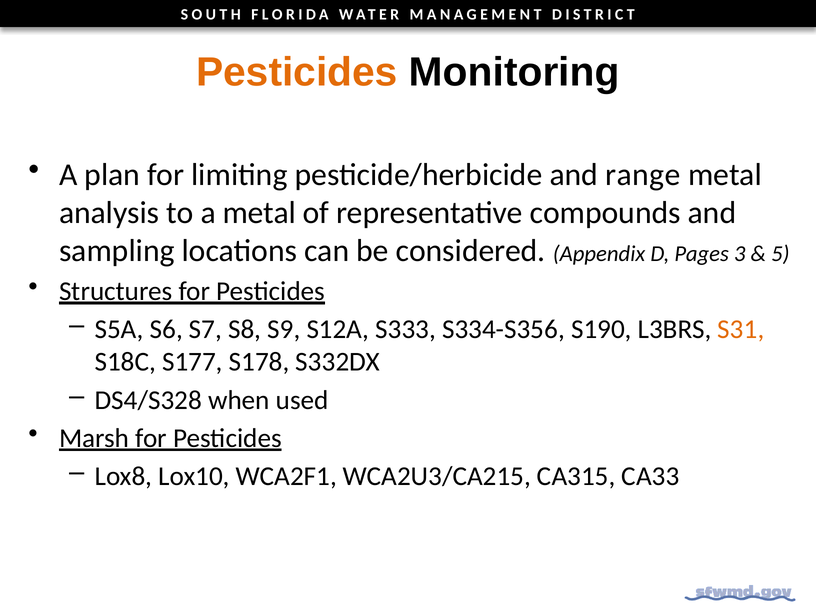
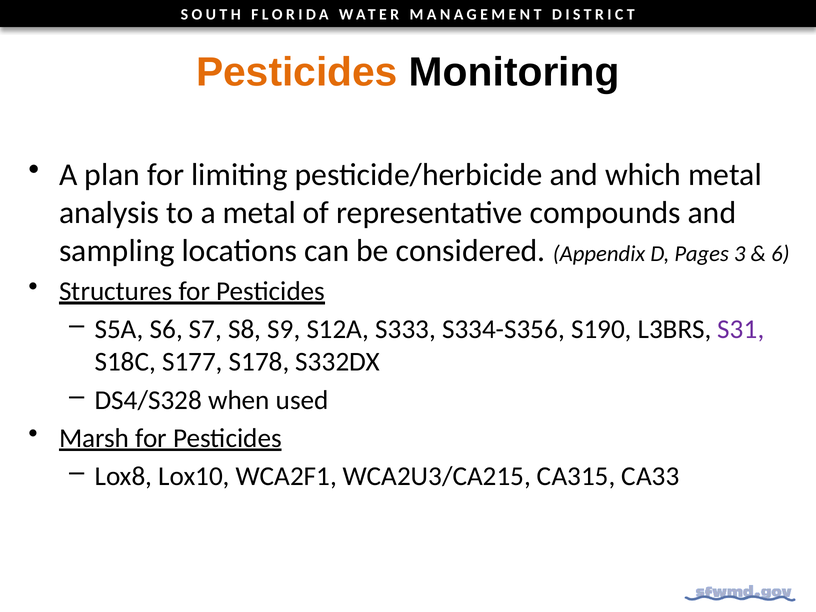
range: range -> which (643, 175)
5: 5 -> 6 (780, 254)
S31 colour: orange -> purple (741, 329)
